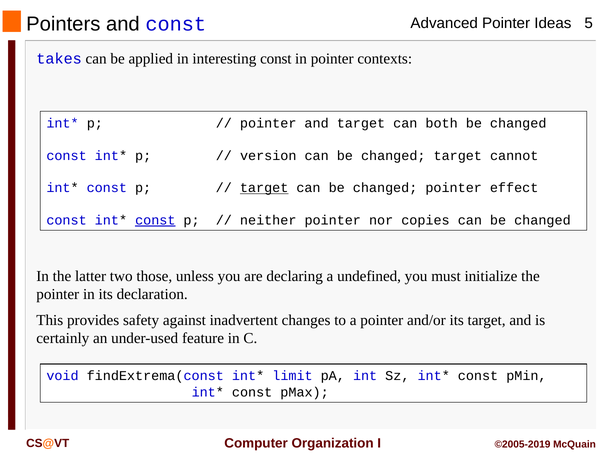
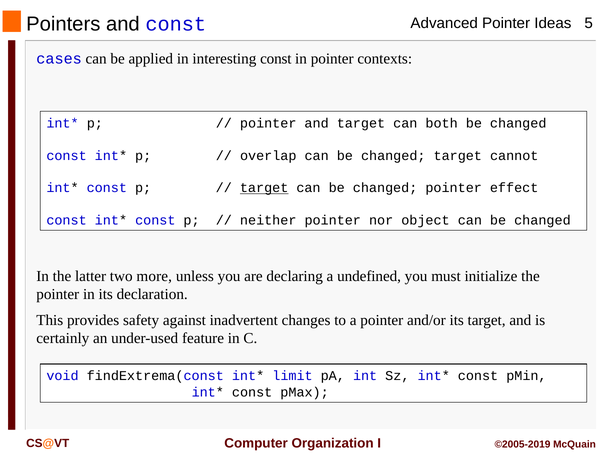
takes: takes -> cases (59, 59)
version: version -> overlap (268, 156)
const underline: present -> none (155, 220)
copies: copies -> object (425, 220)
those: those -> more (154, 276)
